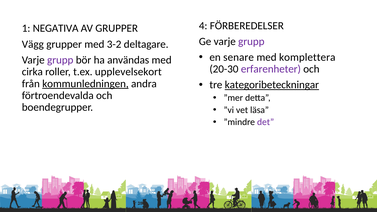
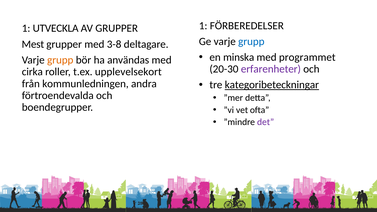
4: 4 -> 1 (203, 26)
NEGATIVA: NEGATIVA -> UTVECKLA (56, 28)
grupp colour: purple -> blue (251, 41)
Vägg: Vägg -> Mest (33, 44)
3-2: 3-2 -> 3-8 (114, 44)
senare: senare -> minska (239, 57)
komplettera: komplettera -> programmet (307, 57)
grupp colour: purple -> orange (60, 60)
kommunledningen underline: present -> none (85, 84)
läsa: läsa -> ofta (260, 110)
